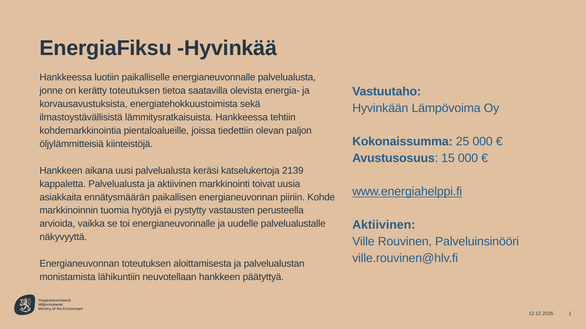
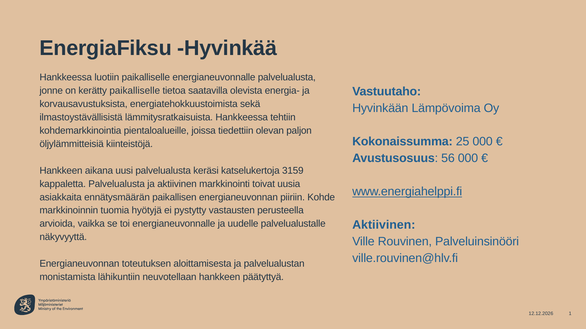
kerätty toteutuksen: toteutuksen -> paikalliselle (135, 91)
15: 15 -> 56 (448, 159)
2139: 2139 -> 3159 (293, 171)
